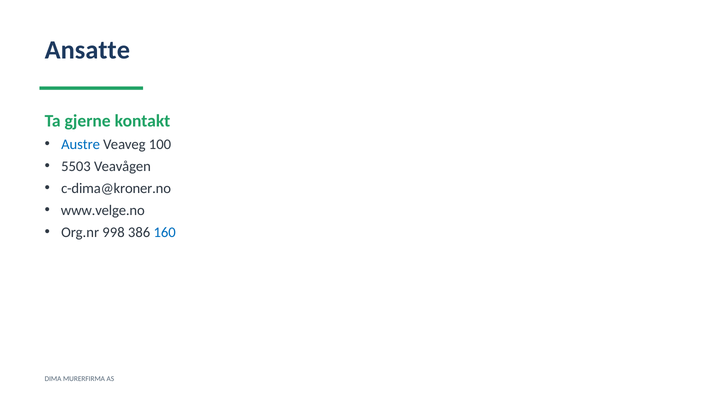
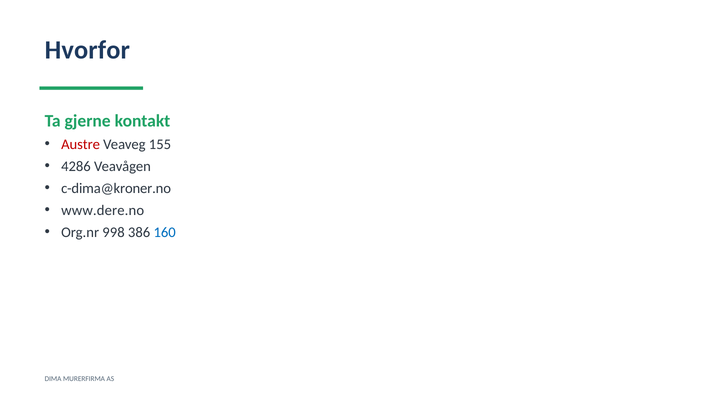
Ansatte: Ansatte -> Hvorfor (87, 50)
Austre colour: blue -> red (81, 144)
100: 100 -> 155 (160, 144)
5503: 5503 -> 4286 (76, 166)
www.velge.no: www.velge.no -> www.dere.no (103, 210)
